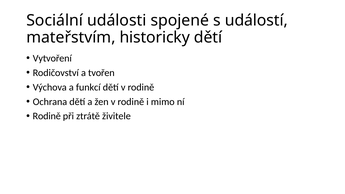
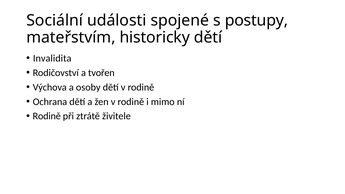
událostí: událostí -> postupy (256, 20)
Vytvoření: Vytvoření -> Invalidita (52, 58)
funkcí: funkcí -> osoby (88, 87)
